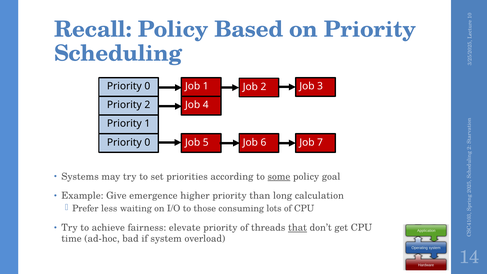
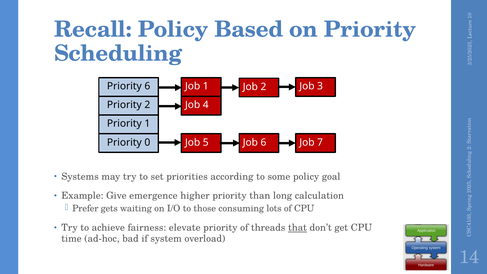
0: 0 -> 6 (147, 86)
some underline: present -> none (279, 177)
less: less -> gets (109, 208)
